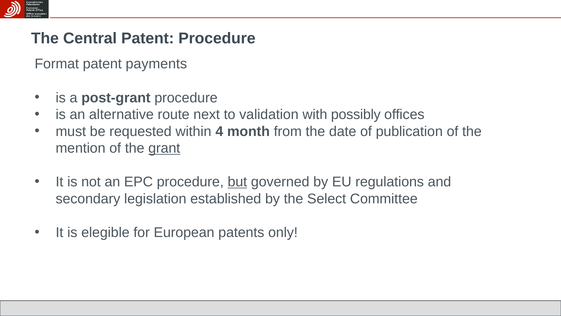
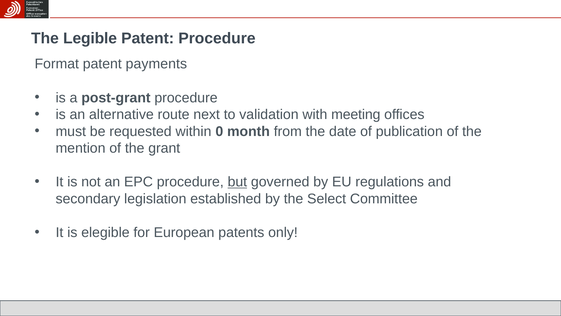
Central: Central -> Legible (90, 38)
possibly: possibly -> meeting (356, 114)
4: 4 -> 0 (219, 131)
grant underline: present -> none (164, 148)
